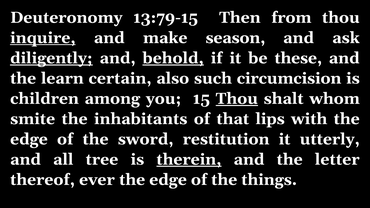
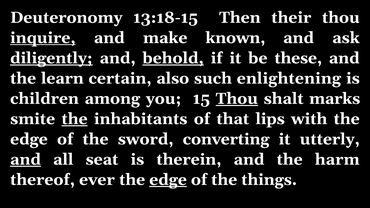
13:79-15: 13:79-15 -> 13:18-15 (166, 18)
from: from -> their (291, 18)
season: season -> known (235, 38)
circumcision: circumcision -> enlightening (289, 78)
whom: whom -> marks (335, 99)
the underline: none -> present (75, 119)
restitution: restitution -> converting (226, 139)
and underline: none -> present (25, 160)
tree: tree -> seat (102, 160)
therein underline: present -> none (189, 160)
letter: letter -> harm (337, 160)
edge underline: none -> present (168, 180)
